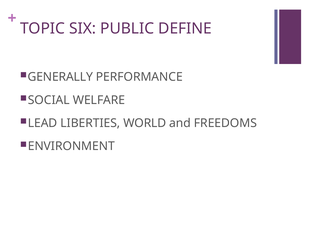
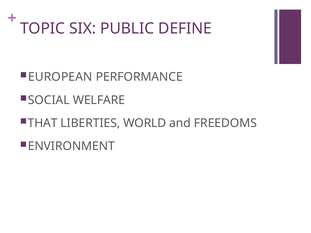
GENERALLY: GENERALLY -> EUROPEAN (60, 77)
LEAD: LEAD -> THAT (43, 123)
